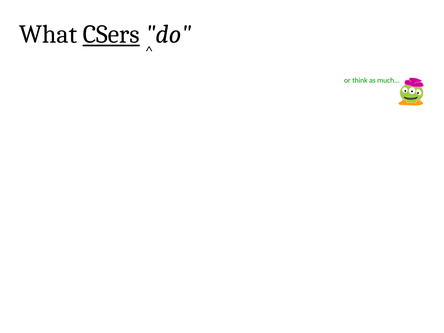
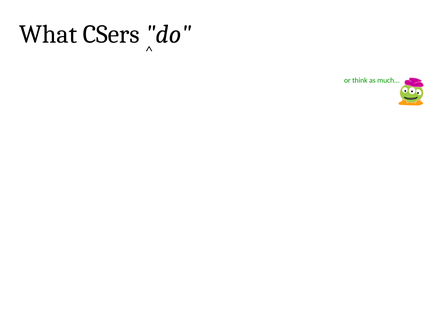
CSers underline: present -> none (111, 34)
